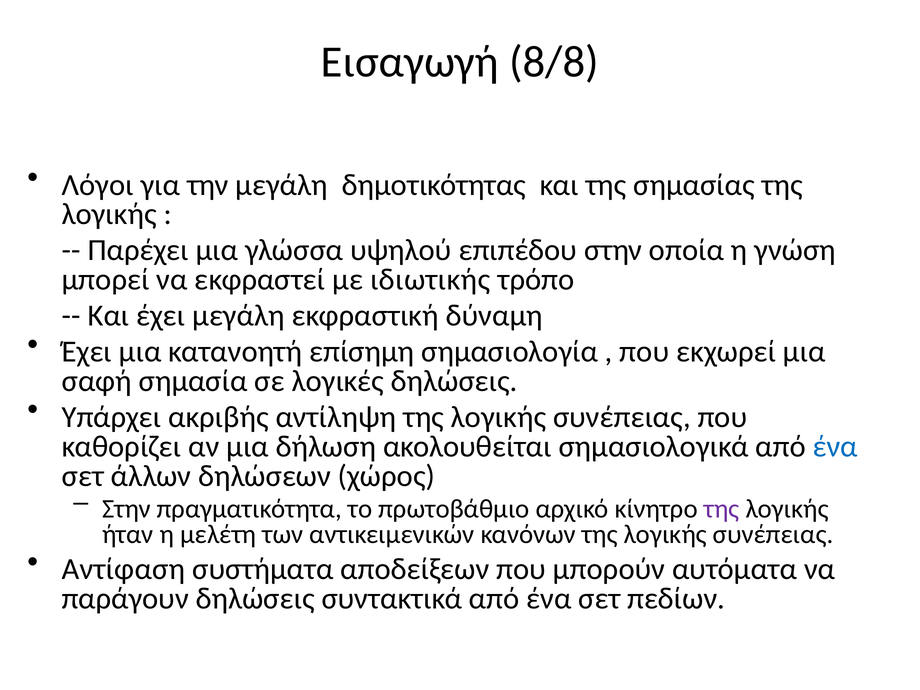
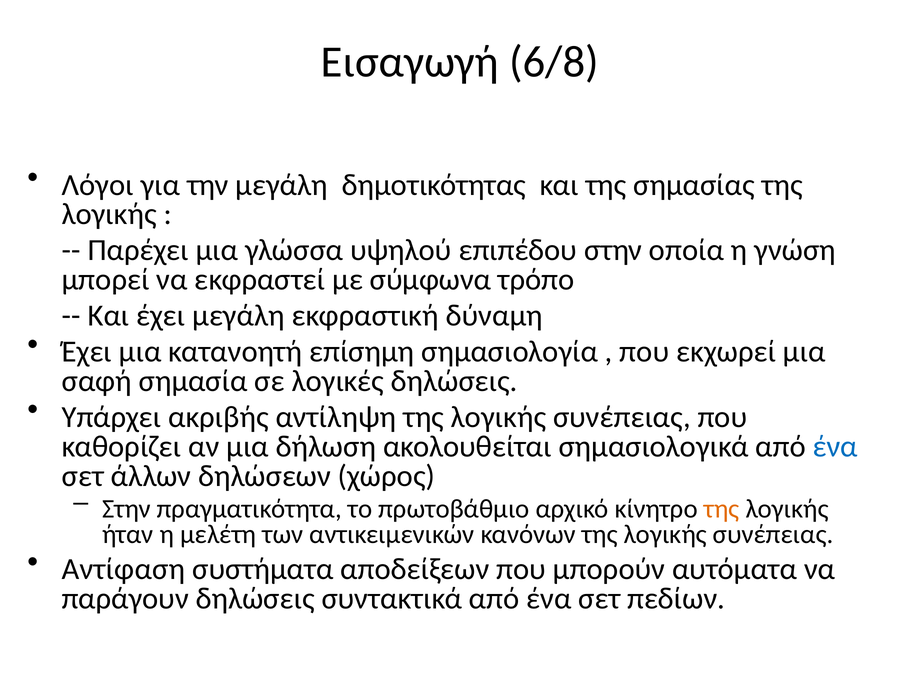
8/8: 8/8 -> 6/8 (554, 62)
ιδιωτικής: ιδιωτικής -> σύμφωνα (430, 280)
της colour: purple -> orange (722, 509)
